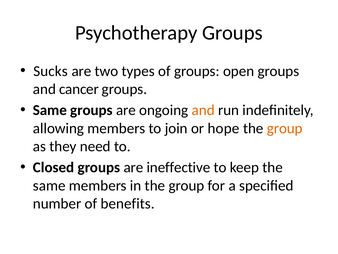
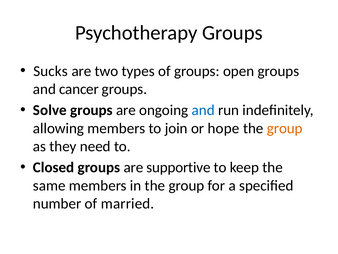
Same: Same -> Solve (50, 110)
and colour: orange -> blue (203, 110)
ineffective: ineffective -> supportive (178, 167)
benefits: benefits -> married (128, 203)
